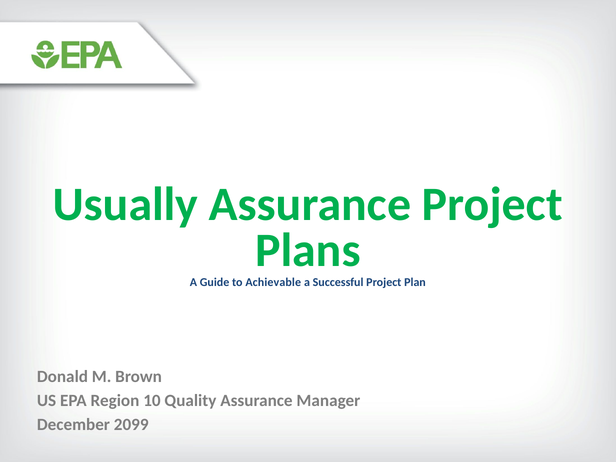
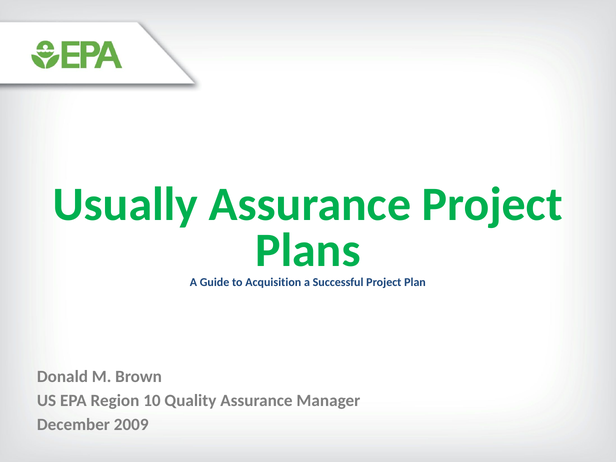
Achievable: Achievable -> Acquisition (273, 282)
2099: 2099 -> 2009 (131, 425)
